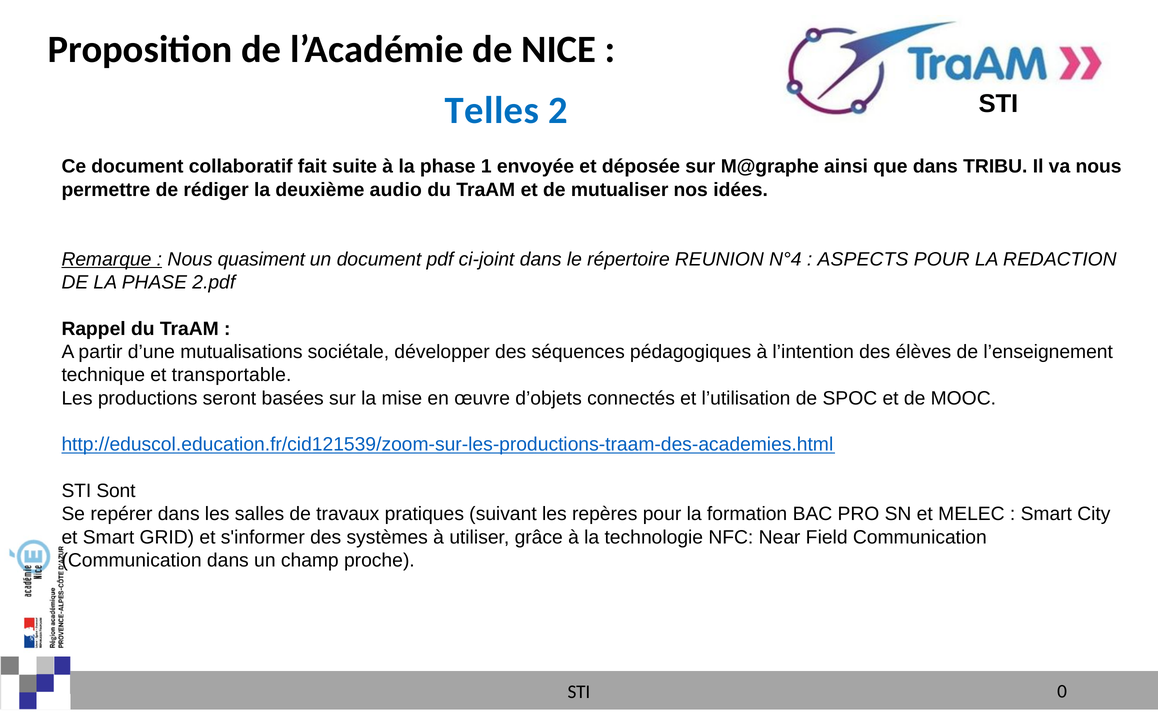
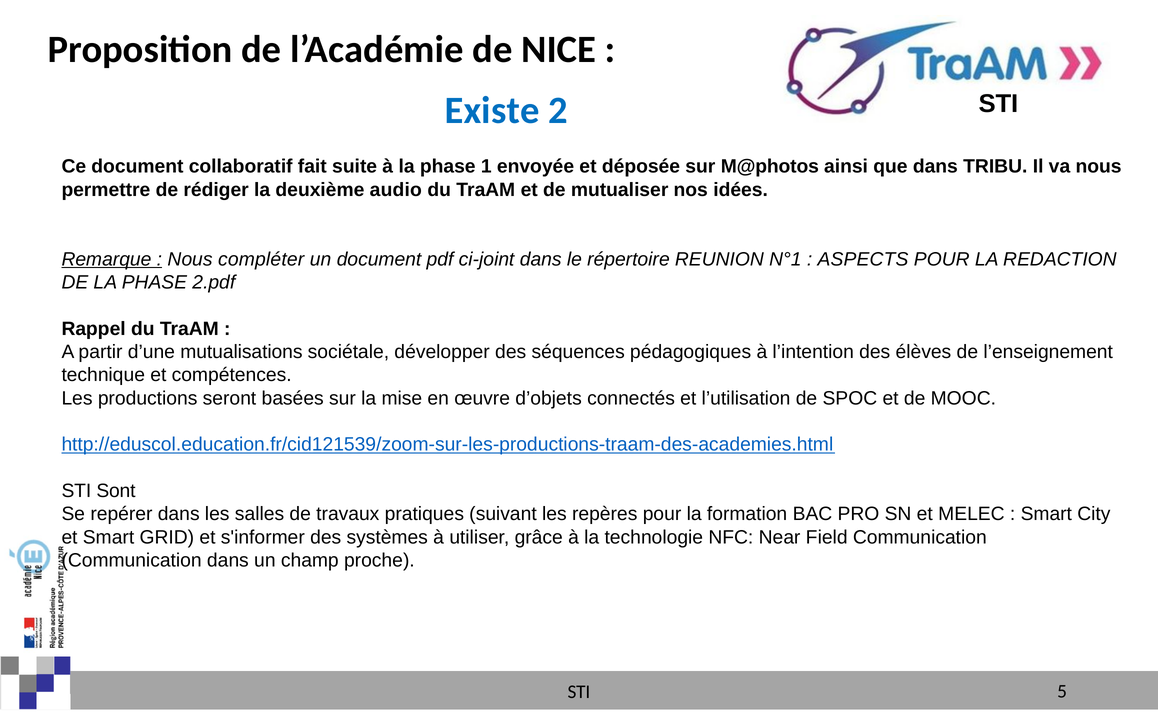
Telles: Telles -> Existe (492, 110)
M@graphe: M@graphe -> M@photos (770, 167)
quasiment: quasiment -> compléter (261, 259)
N°4: N°4 -> N°1 (785, 259)
transportable: transportable -> compétences (232, 375)
0: 0 -> 5 (1062, 691)
